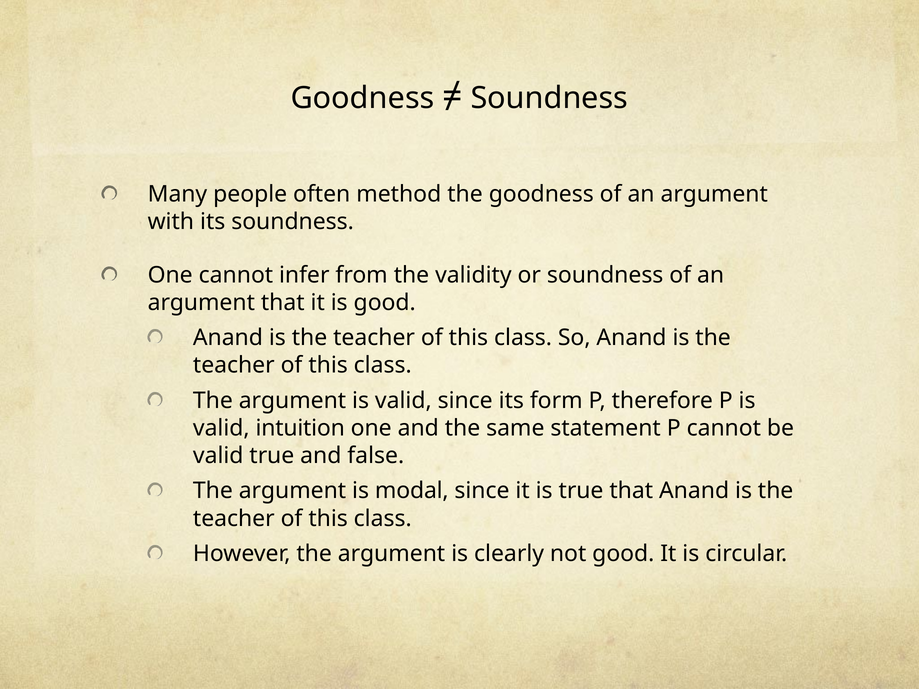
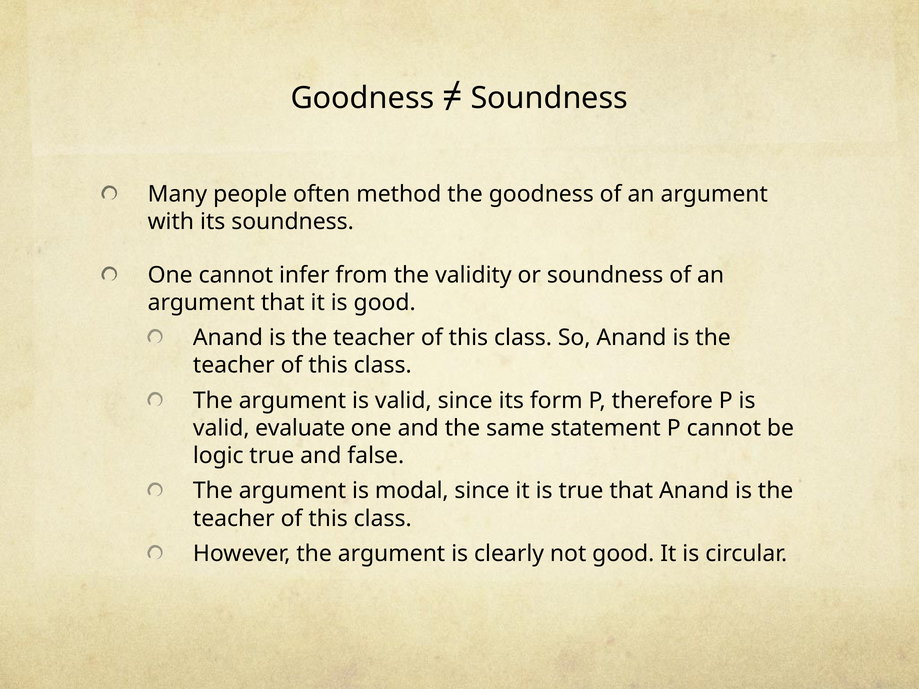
intuition: intuition -> evaluate (300, 428)
valid: valid -> logic (218, 456)
